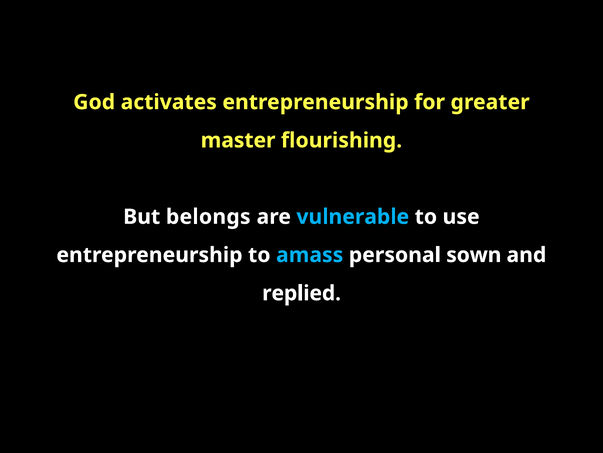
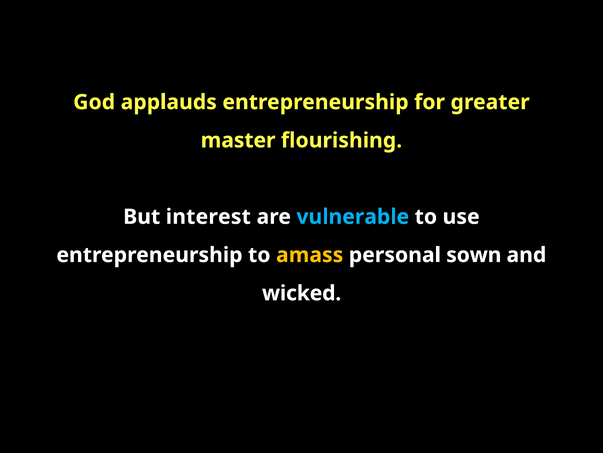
activates: activates -> applauds (169, 102)
belongs: belongs -> interest (208, 217)
amass colour: light blue -> yellow (310, 255)
replied: replied -> wicked (302, 293)
